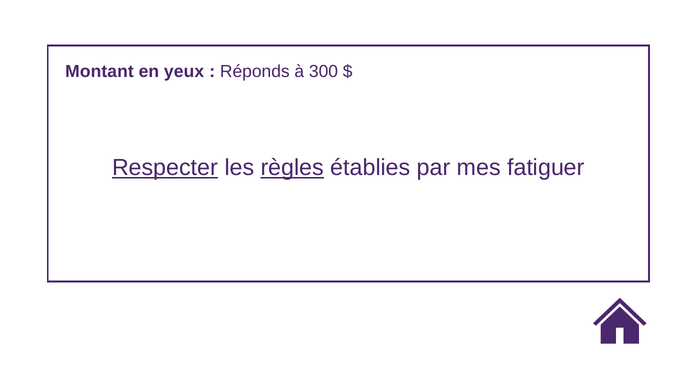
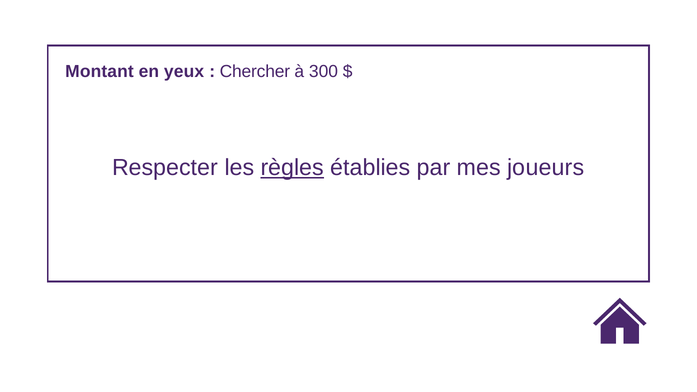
Réponds: Réponds -> Chercher (255, 72)
Respecter underline: present -> none (165, 168)
fatiguer: fatiguer -> joueurs (546, 168)
